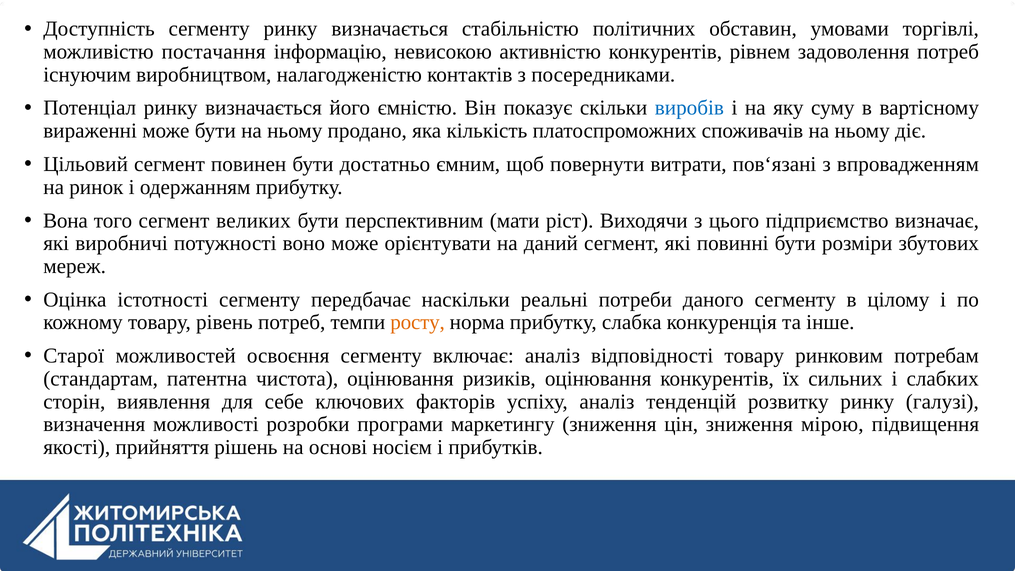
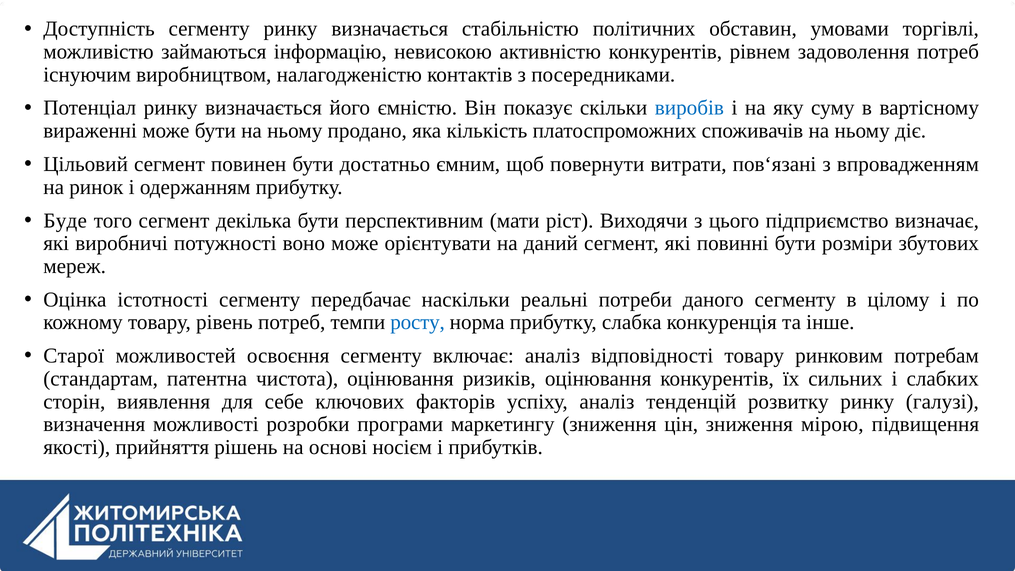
постачання: постачання -> займаються (214, 52)
Вона: Вона -> Буде (65, 220)
великих: великих -> декілька (254, 220)
росту colour: orange -> blue (418, 322)
